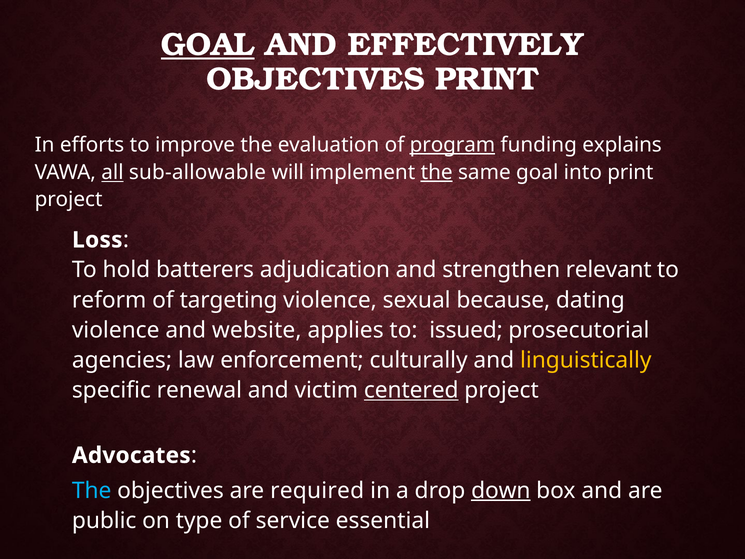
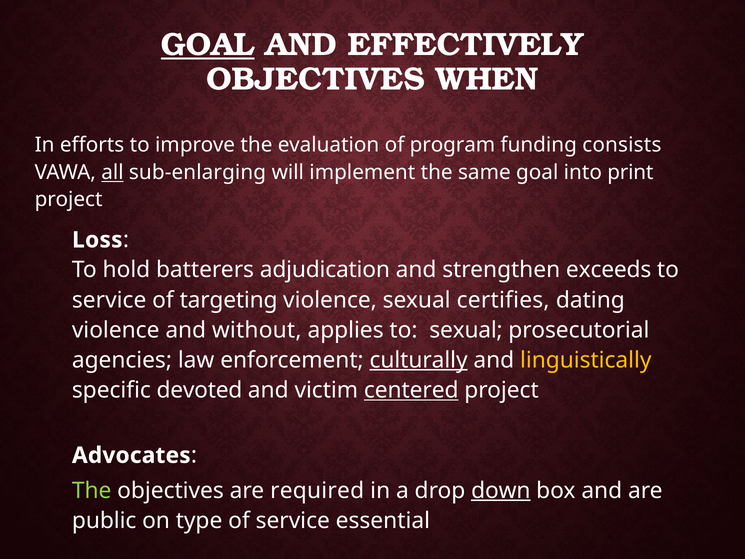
OBJECTIVES PRINT: PRINT -> WHEN (487, 79)
program underline: present -> none (452, 145)
explains: explains -> consists (622, 145)
sub-allowable: sub-allowable -> sub-enlarging (198, 172)
the underline: present -> none (437, 172)
relevant: relevant -> exceeds (609, 270)
reform: reform -> service (109, 300)
because: because -> certifies (503, 300)
website: website -> without (257, 330)
to issued: issued -> sexual (466, 330)
culturally underline: none -> present (419, 360)
renewal: renewal -> devoted (199, 390)
The colour: light blue -> light green (92, 490)
